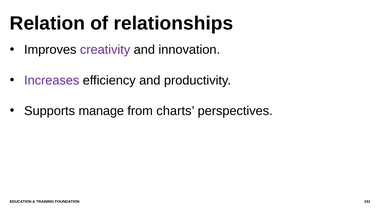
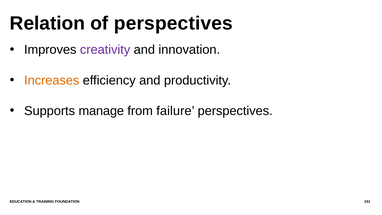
of relationships: relationships -> perspectives (173, 23)
Increases colour: purple -> orange (52, 80)
charts: charts -> failure (175, 111)
